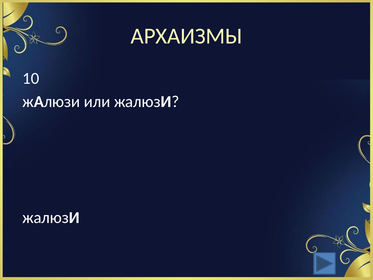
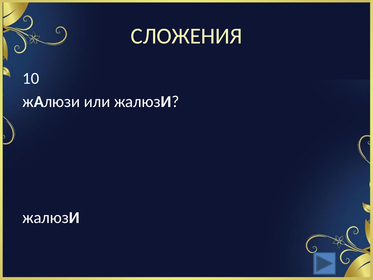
АРХАИЗМЫ: АРХАИЗМЫ -> СЛОЖЕНИЯ (186, 36)
